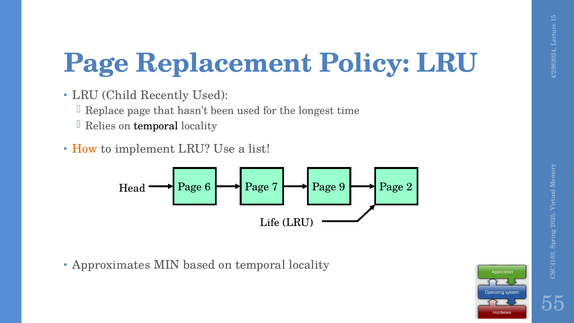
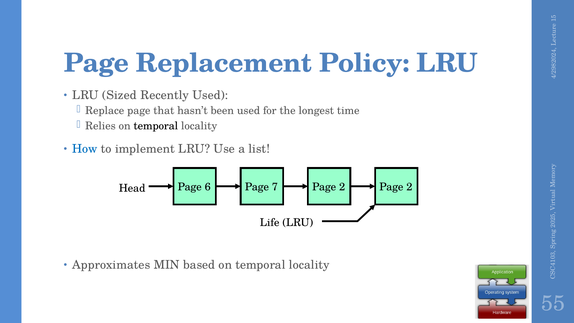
Child: Child -> Sized (120, 95)
How colour: orange -> blue (85, 149)
7 Page 9: 9 -> 2 (342, 187)
